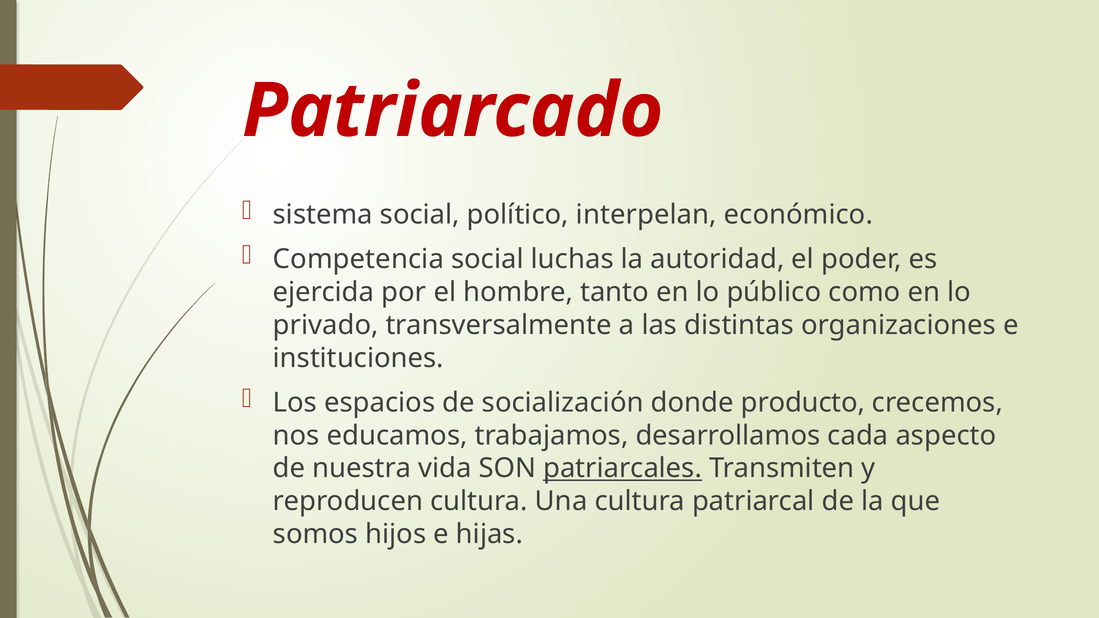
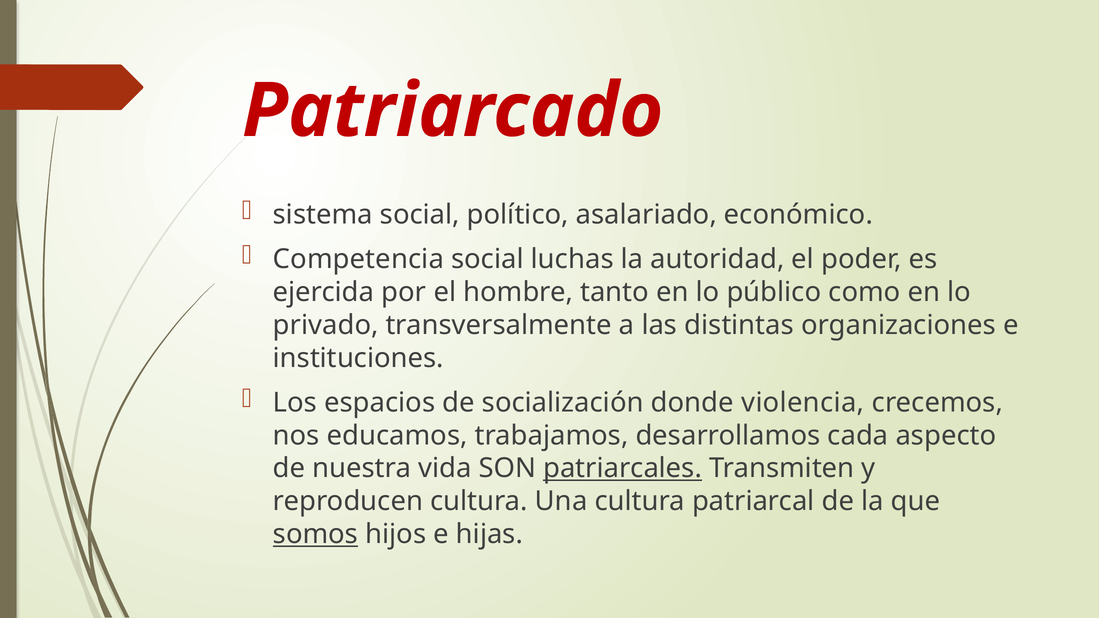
interpelan: interpelan -> asalariado (646, 215)
producto: producto -> violencia (803, 403)
somos underline: none -> present (316, 535)
